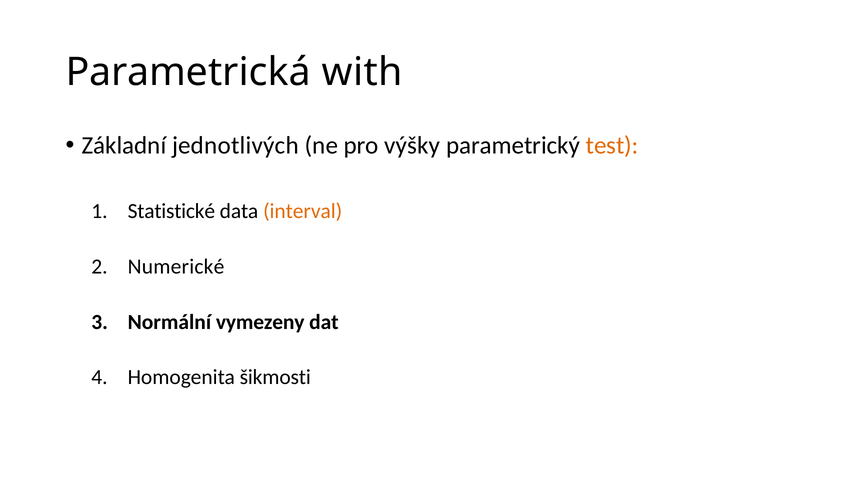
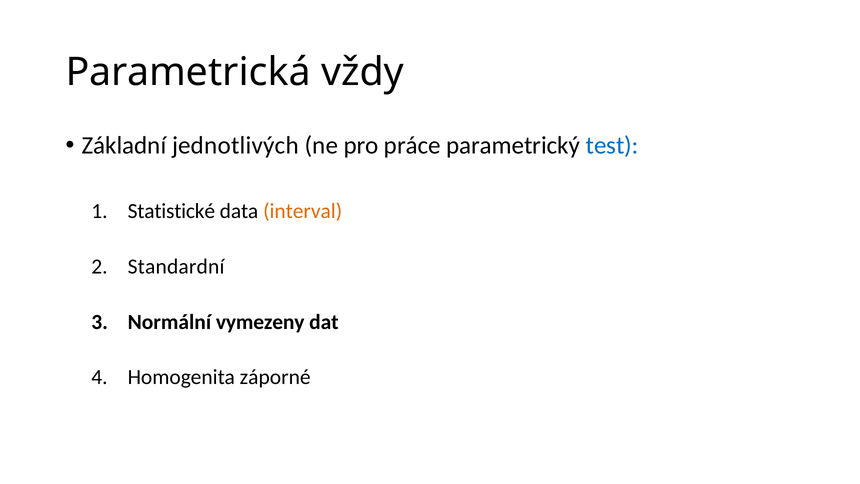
with: with -> vždy (362, 72)
výšky: výšky -> práce (412, 145)
test colour: orange -> blue (612, 145)
Numerické: Numerické -> Standardní (176, 266)
šikmosti: šikmosti -> záporné (275, 377)
